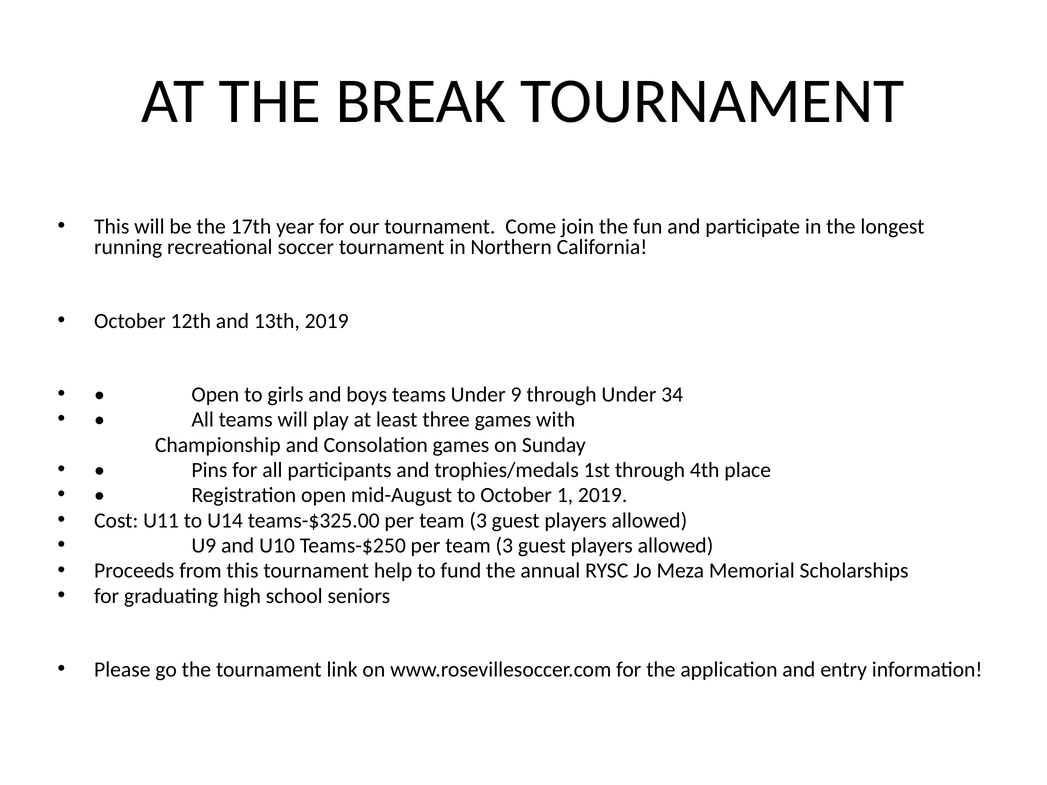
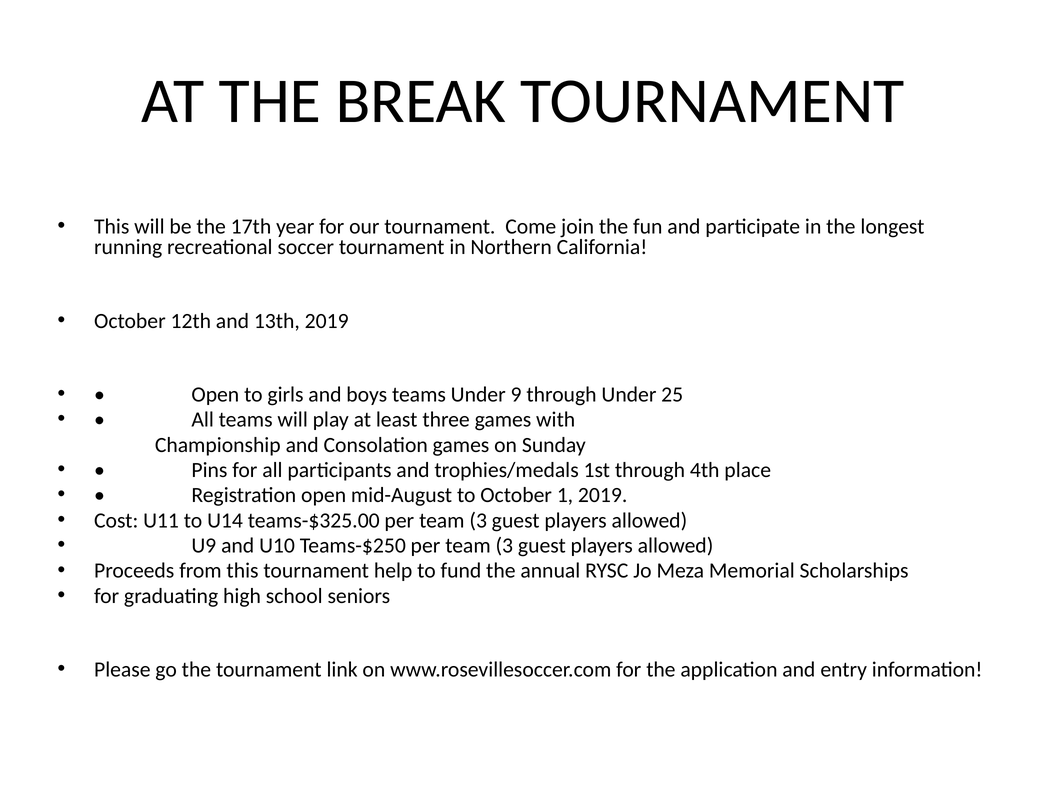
34: 34 -> 25 (672, 395)
